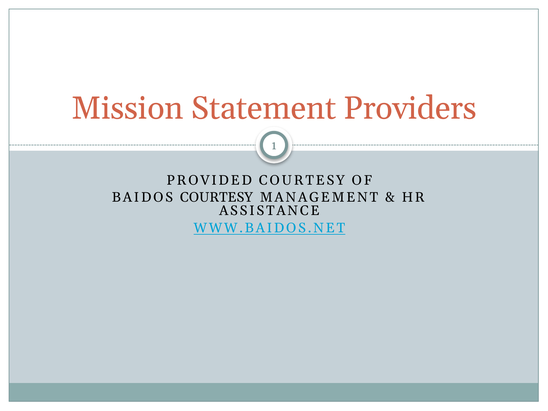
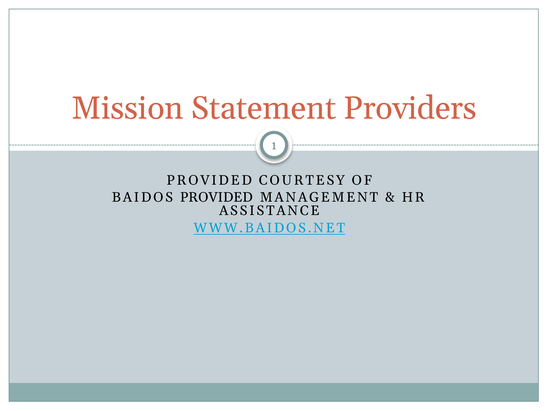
BAIDOS COURTESY: COURTESY -> PROVIDED (216, 197)
